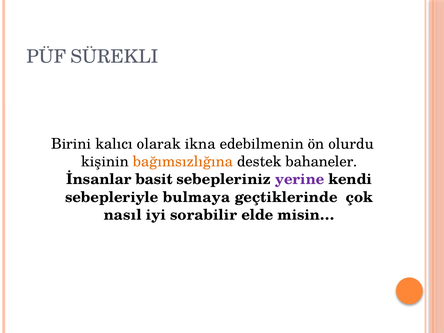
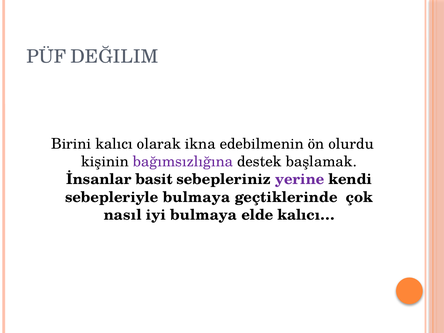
SÜREKLI: SÜREKLI -> DEĞILIM (114, 57)
bağımsızlığına colour: orange -> purple (183, 162)
bahaneler: bahaneler -> başlamak (321, 162)
iyi sorabilir: sorabilir -> bulmaya (204, 215)
misin…: misin… -> kalıcı… (306, 215)
